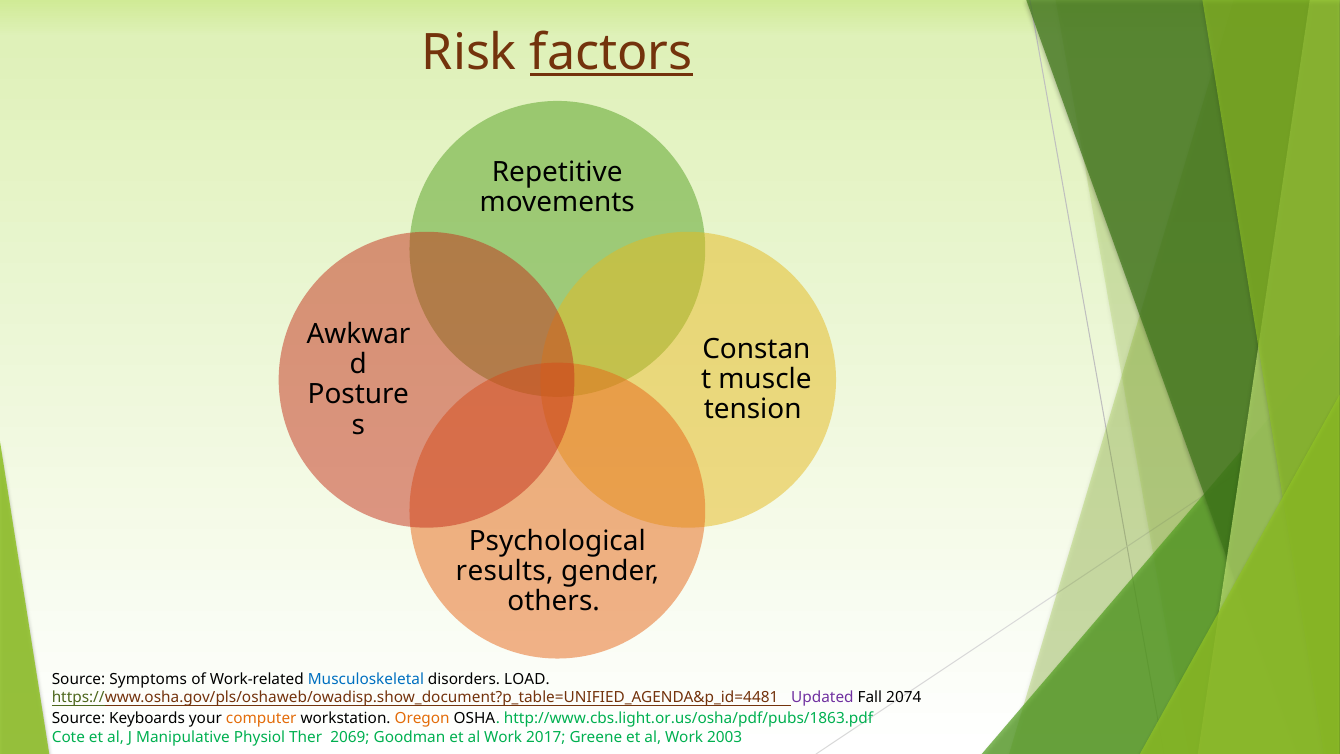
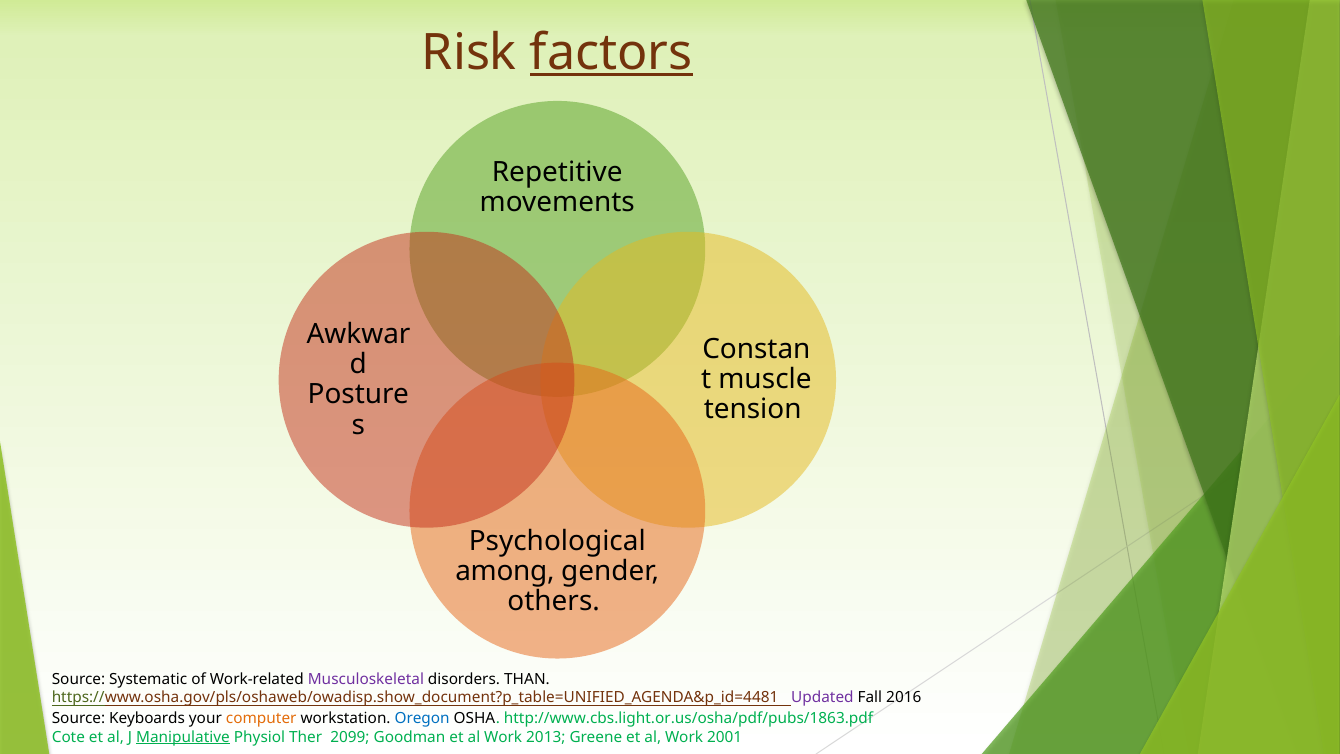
results: results -> among (505, 571)
Symptoms: Symptoms -> Systematic (148, 679)
Musculoskeletal colour: blue -> purple (366, 679)
LOAD: LOAD -> THAN (527, 679)
2074: 2074 -> 2016 (904, 698)
Oregon colour: orange -> blue (422, 719)
Manipulative underline: none -> present (183, 737)
2069: 2069 -> 2099 (350, 737)
2017: 2017 -> 2013 (546, 737)
2003: 2003 -> 2001 (725, 737)
